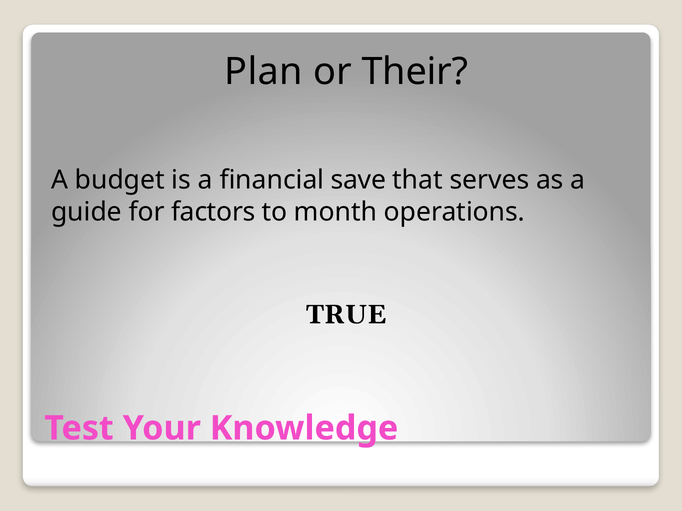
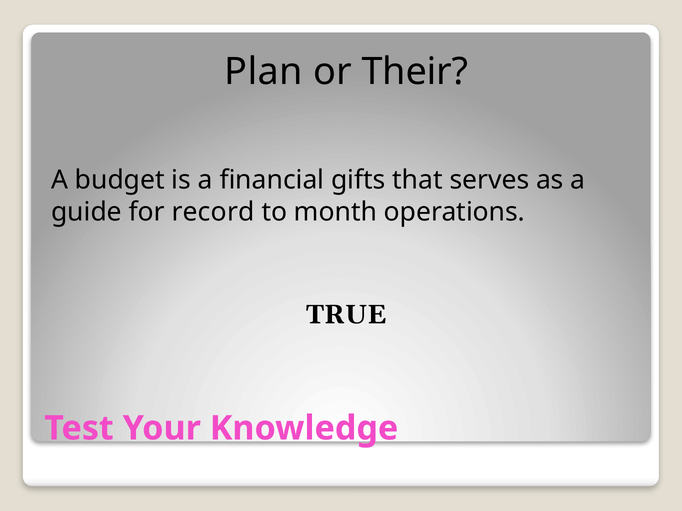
save: save -> gifts (358, 180)
factors: factors -> record (213, 212)
